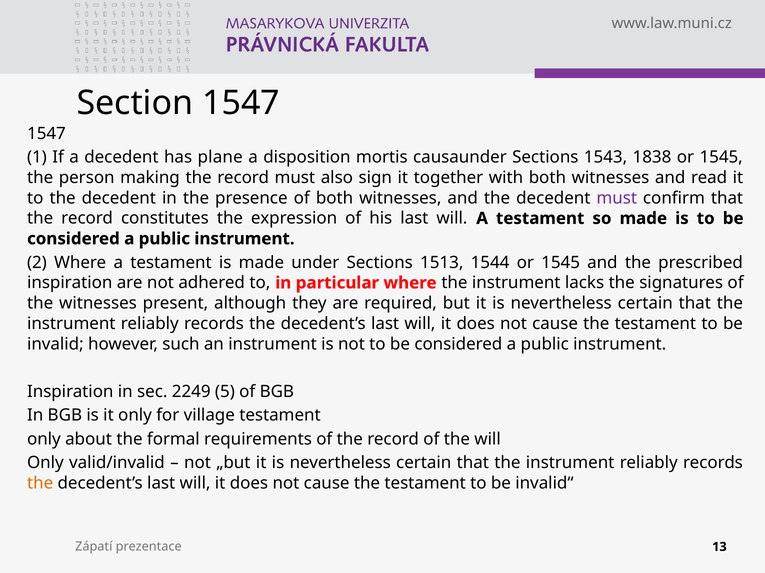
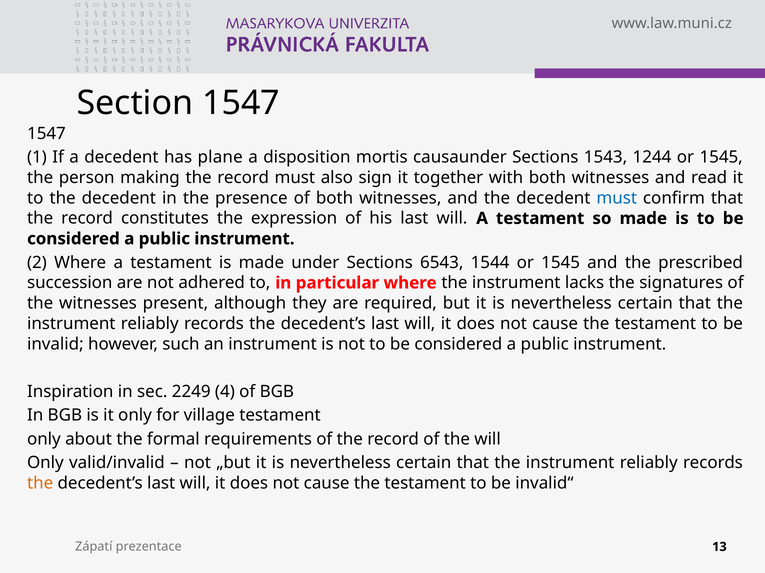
1838: 1838 -> 1244 (652, 157)
must colour: purple -> blue (617, 198)
1513: 1513 -> 6543 (442, 263)
inspiration: inspiration -> succession (70, 283)
5: 5 -> 4 (225, 392)
